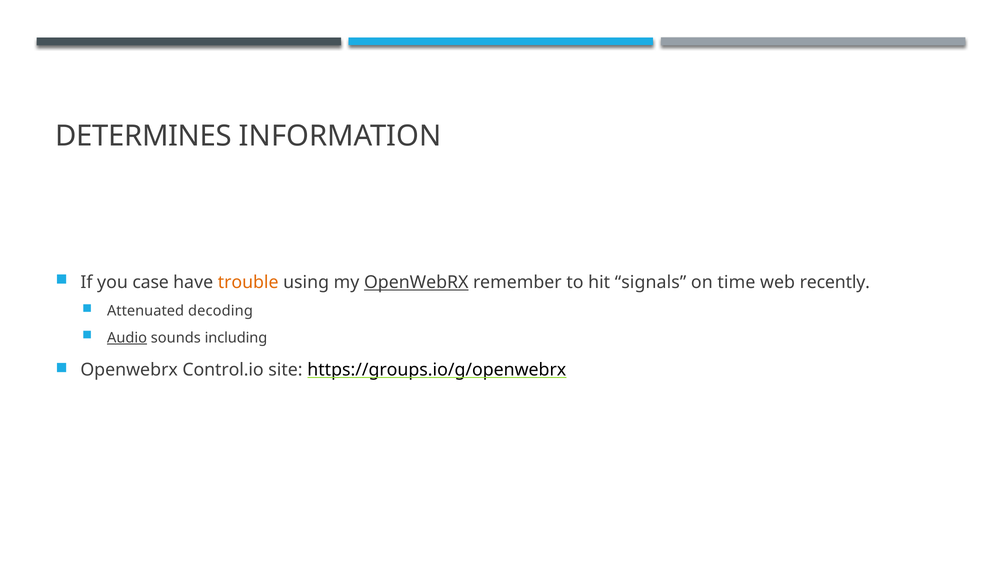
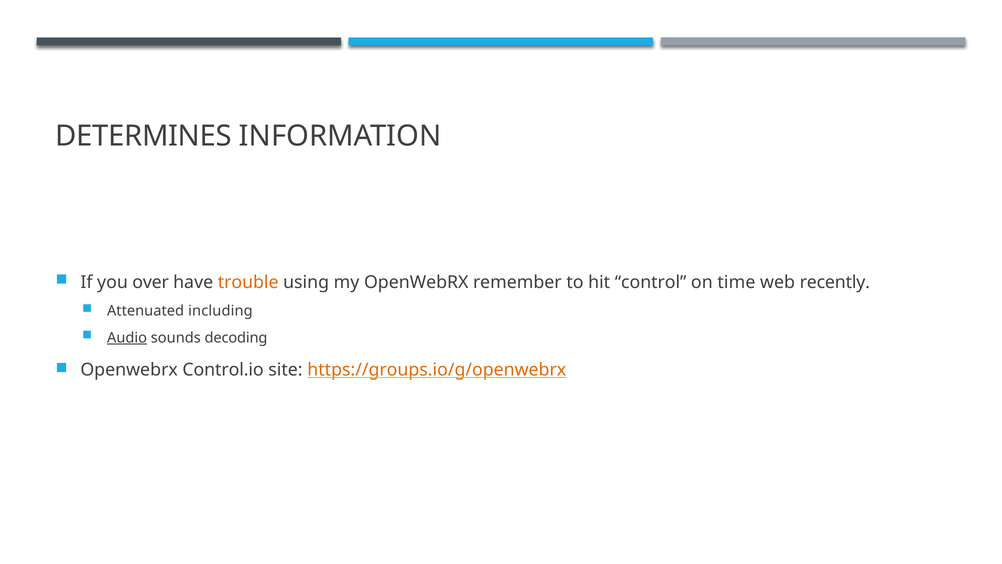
case: case -> over (151, 282)
OpenWebRX underline: present -> none (416, 282)
signals: signals -> control (651, 282)
decoding: decoding -> including (220, 311)
including: including -> decoding (236, 338)
https://groups.io/g/openwebrx colour: black -> orange (437, 369)
